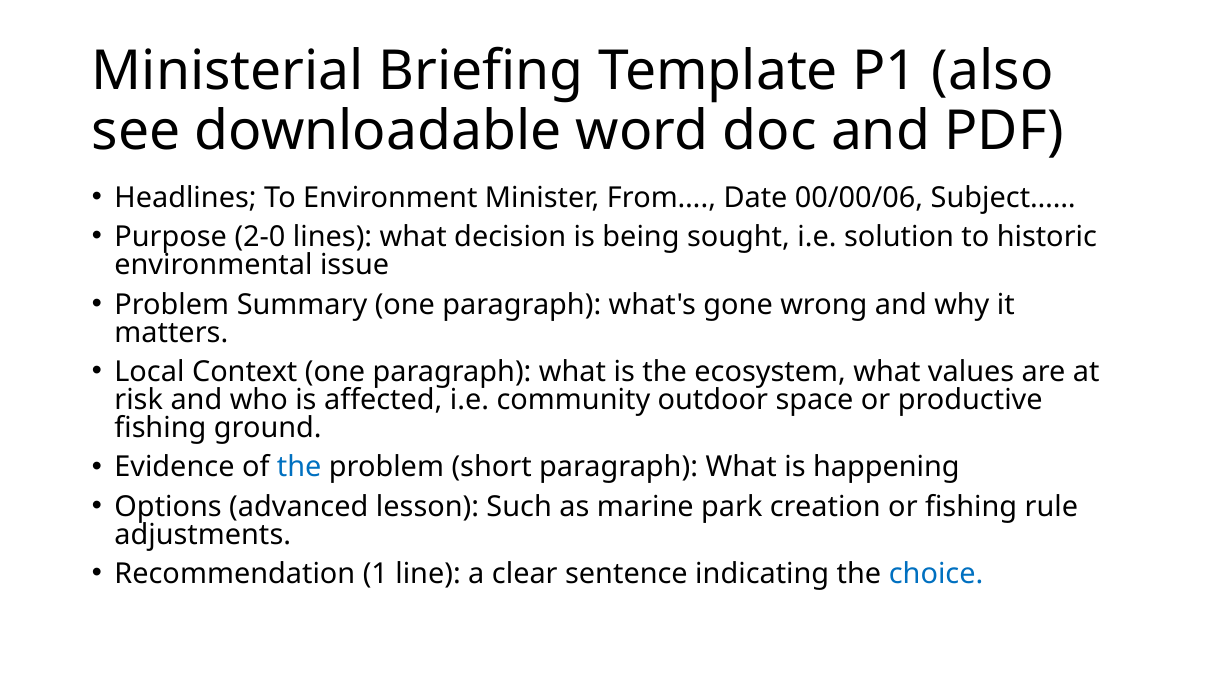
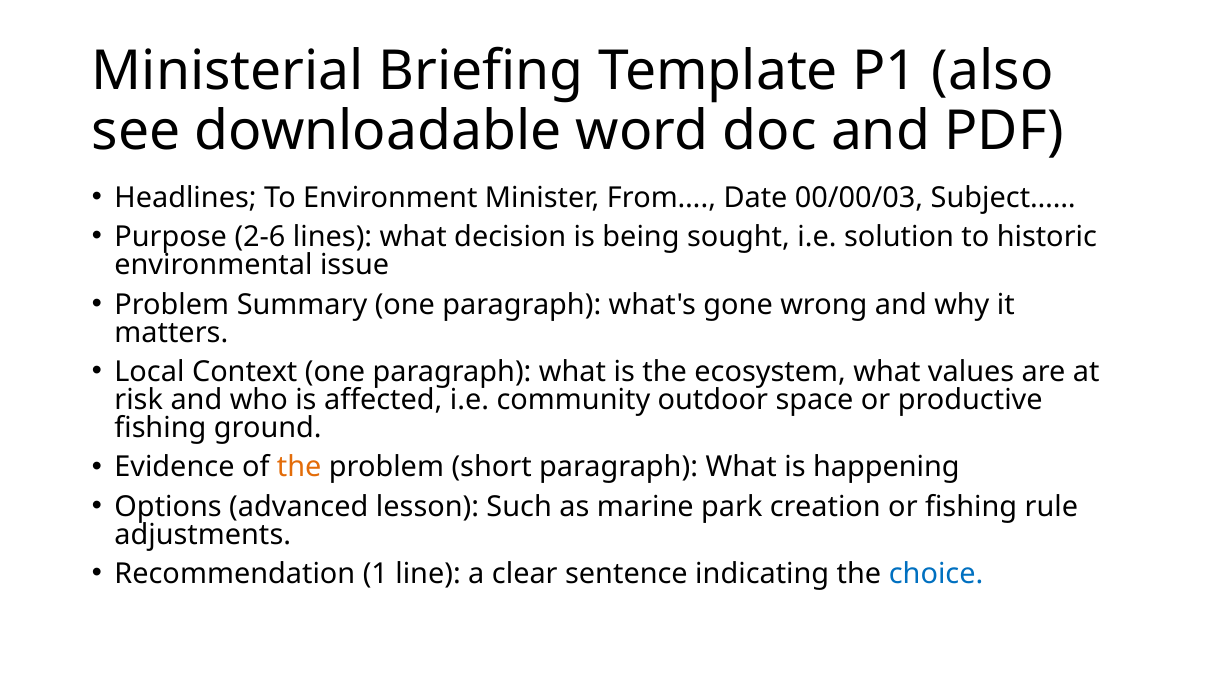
00/00/06: 00/00/06 -> 00/00/03 (859, 198)
2-0: 2-0 -> 2-6 (260, 237)
the colour: blue -> orange (299, 467)
